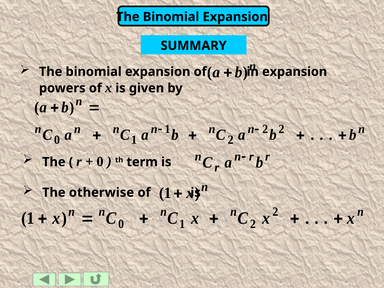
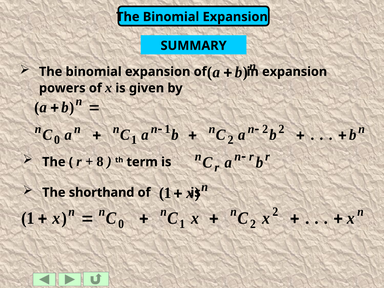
0: 0 -> 8 (100, 162)
otherwise: otherwise -> shorthand (102, 192)
